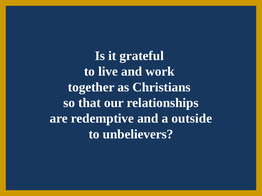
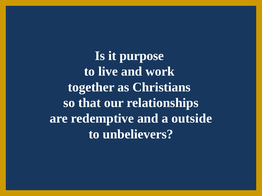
grateful: grateful -> purpose (142, 56)
